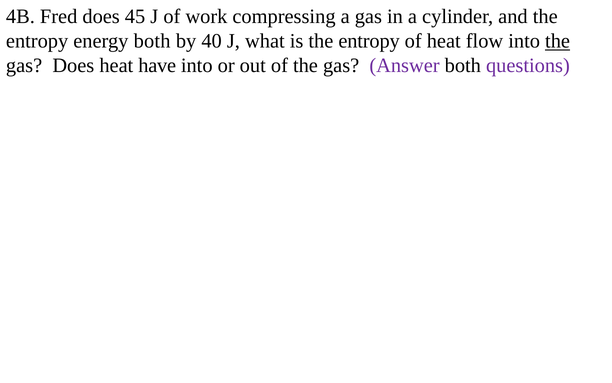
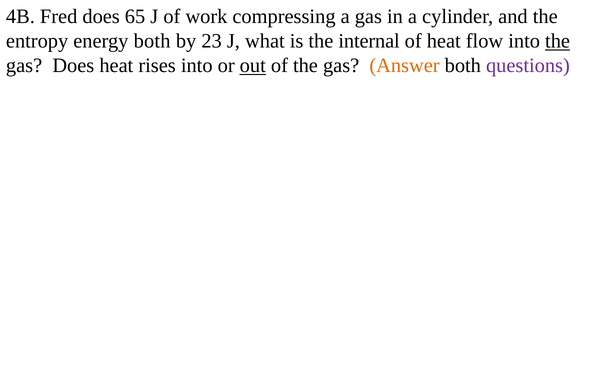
45: 45 -> 65 (135, 17)
40: 40 -> 23 (212, 41)
is the entropy: entropy -> internal (369, 41)
have: have -> rises (157, 66)
out underline: none -> present (253, 66)
Answer colour: purple -> orange (404, 66)
